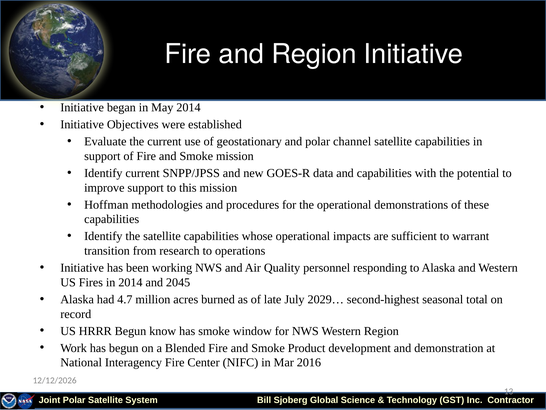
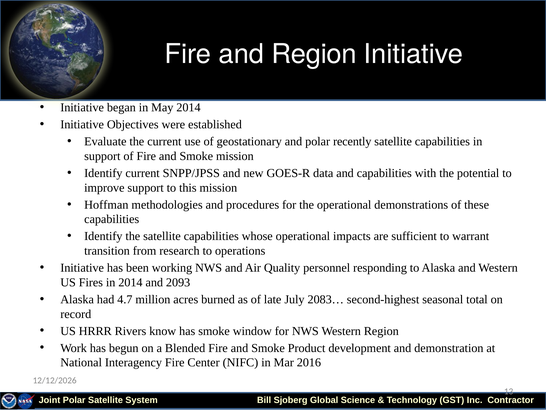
channel: channel -> recently (352, 141)
2045: 2045 -> 2093 (178, 282)
2029…: 2029… -> 2083… (326, 299)
HRRR Begun: Begun -> Rivers (130, 331)
